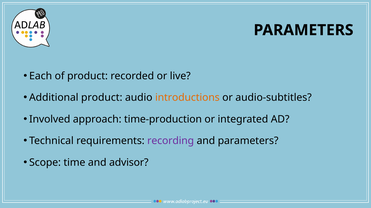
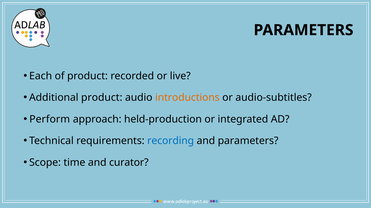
Involved: Involved -> Perform (50, 120)
time-production: time-production -> held-production (163, 120)
recording colour: purple -> blue (171, 141)
advisor: advisor -> curator (129, 163)
